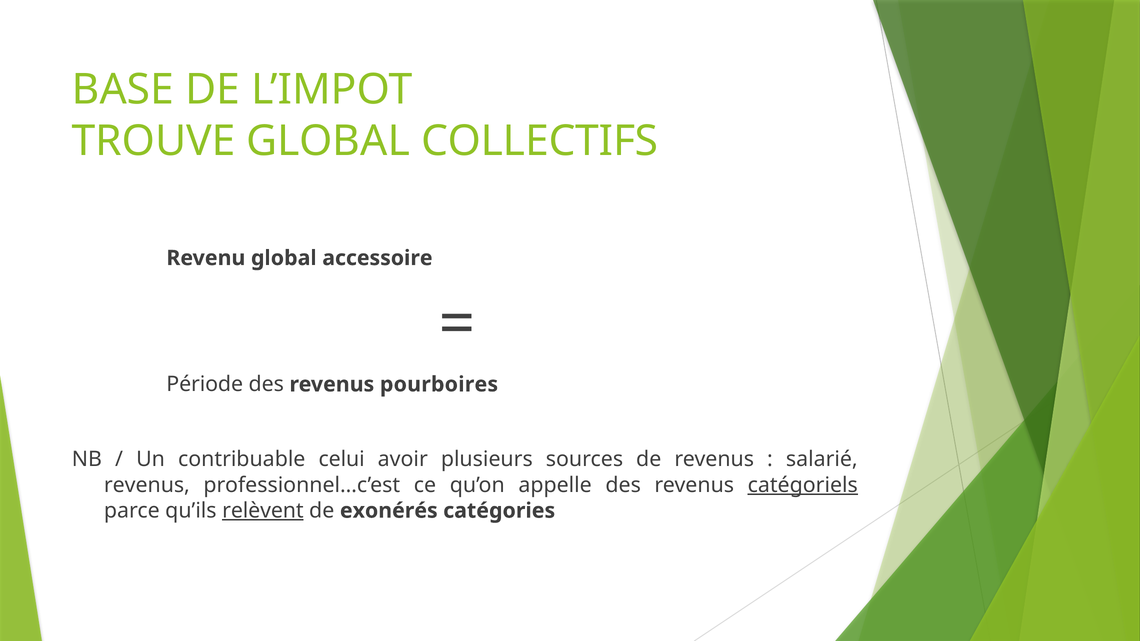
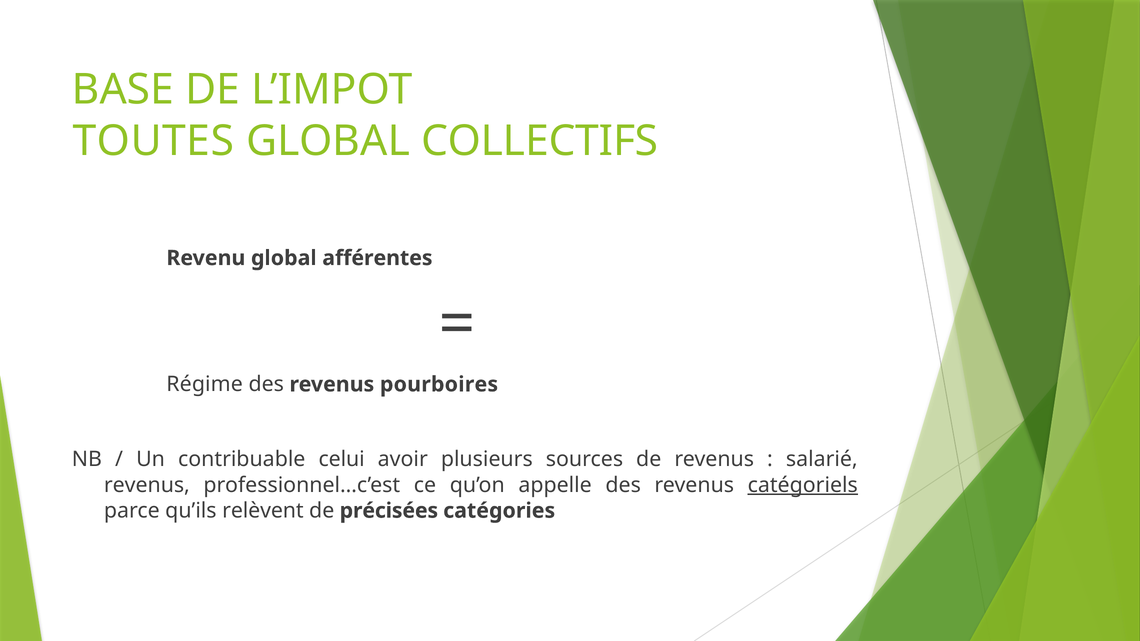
TROUVE: TROUVE -> TOUTES (153, 141)
accessoire: accessoire -> afférentes (377, 258)
Période: Période -> Régime (205, 385)
relèvent underline: present -> none (263, 511)
exonérés: exonérés -> précisées (389, 511)
